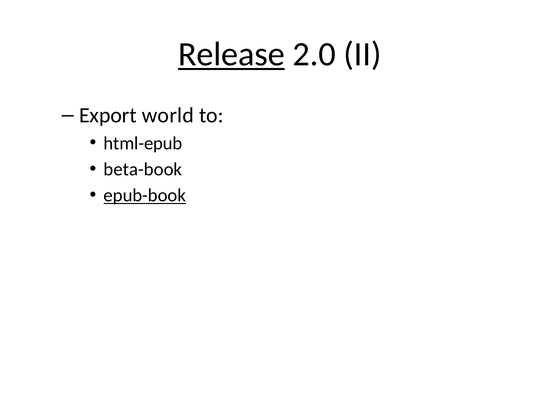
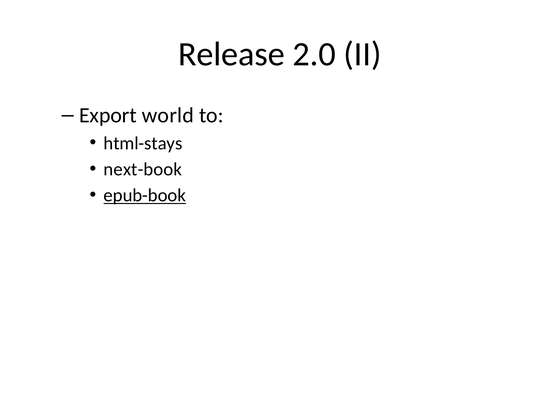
Release underline: present -> none (231, 54)
html-epub: html-epub -> html-stays (143, 143)
beta-book: beta-book -> next-book (143, 169)
